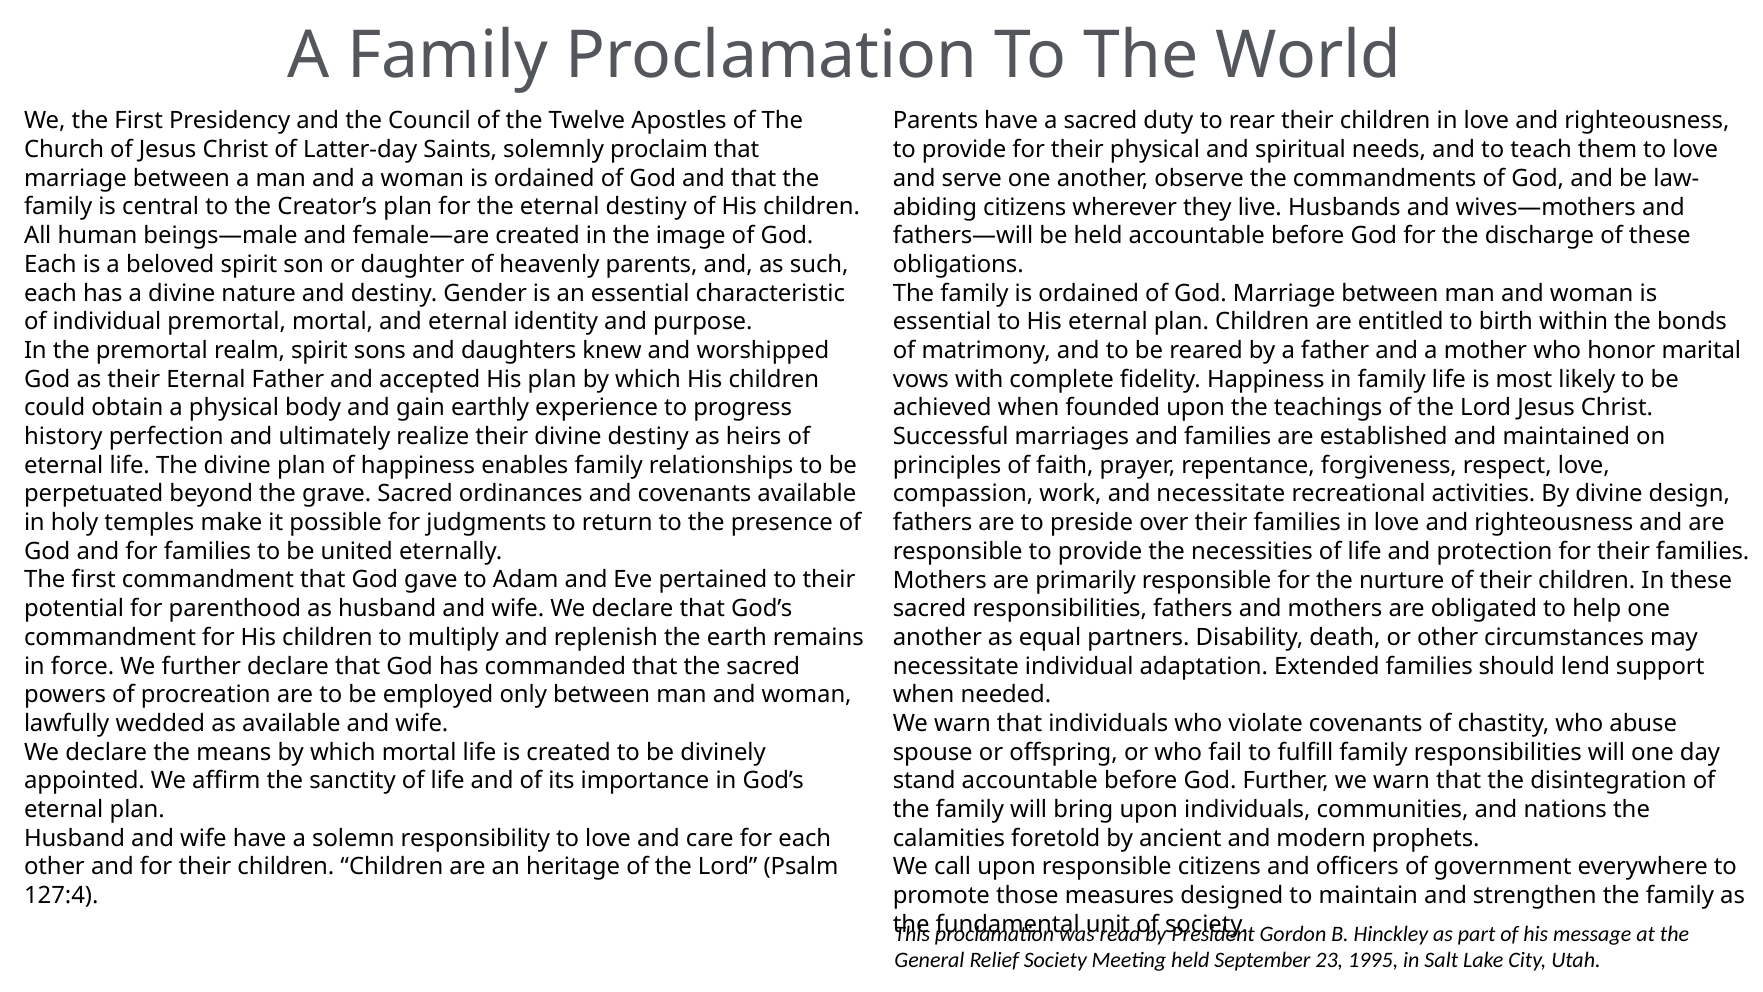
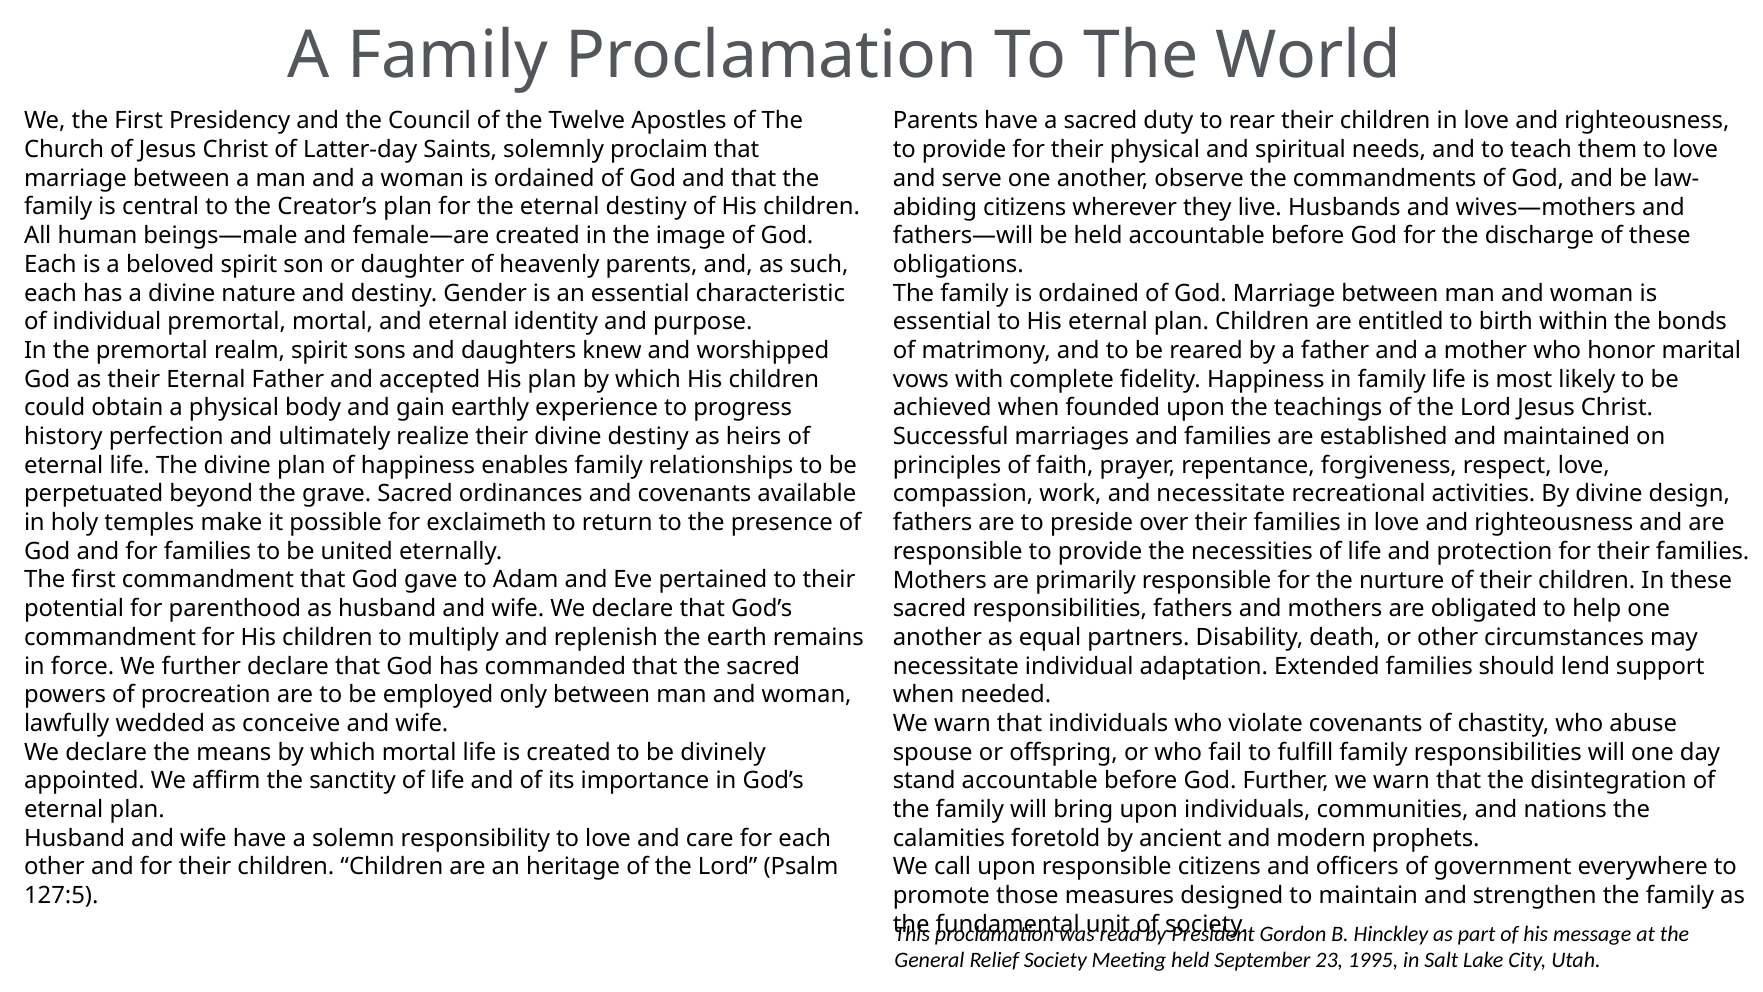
judgments: judgments -> exclaimeth (487, 523)
as available: available -> conceive (291, 723)
127:4: 127:4 -> 127:5 (61, 895)
